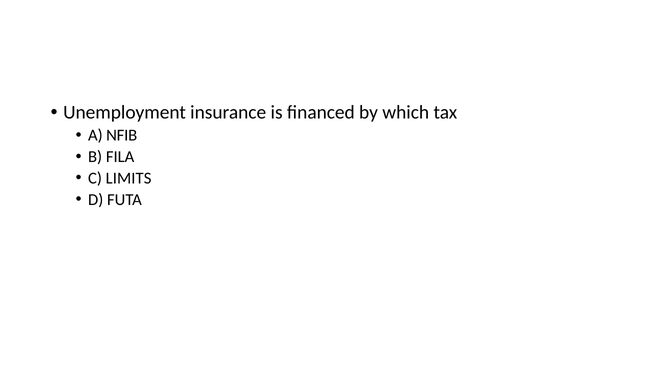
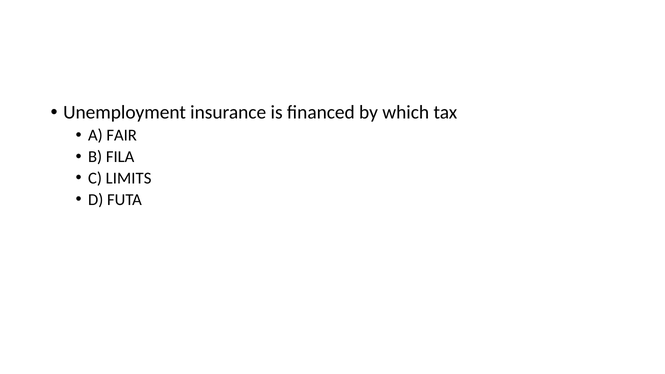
NFIB: NFIB -> FAIR (122, 135)
